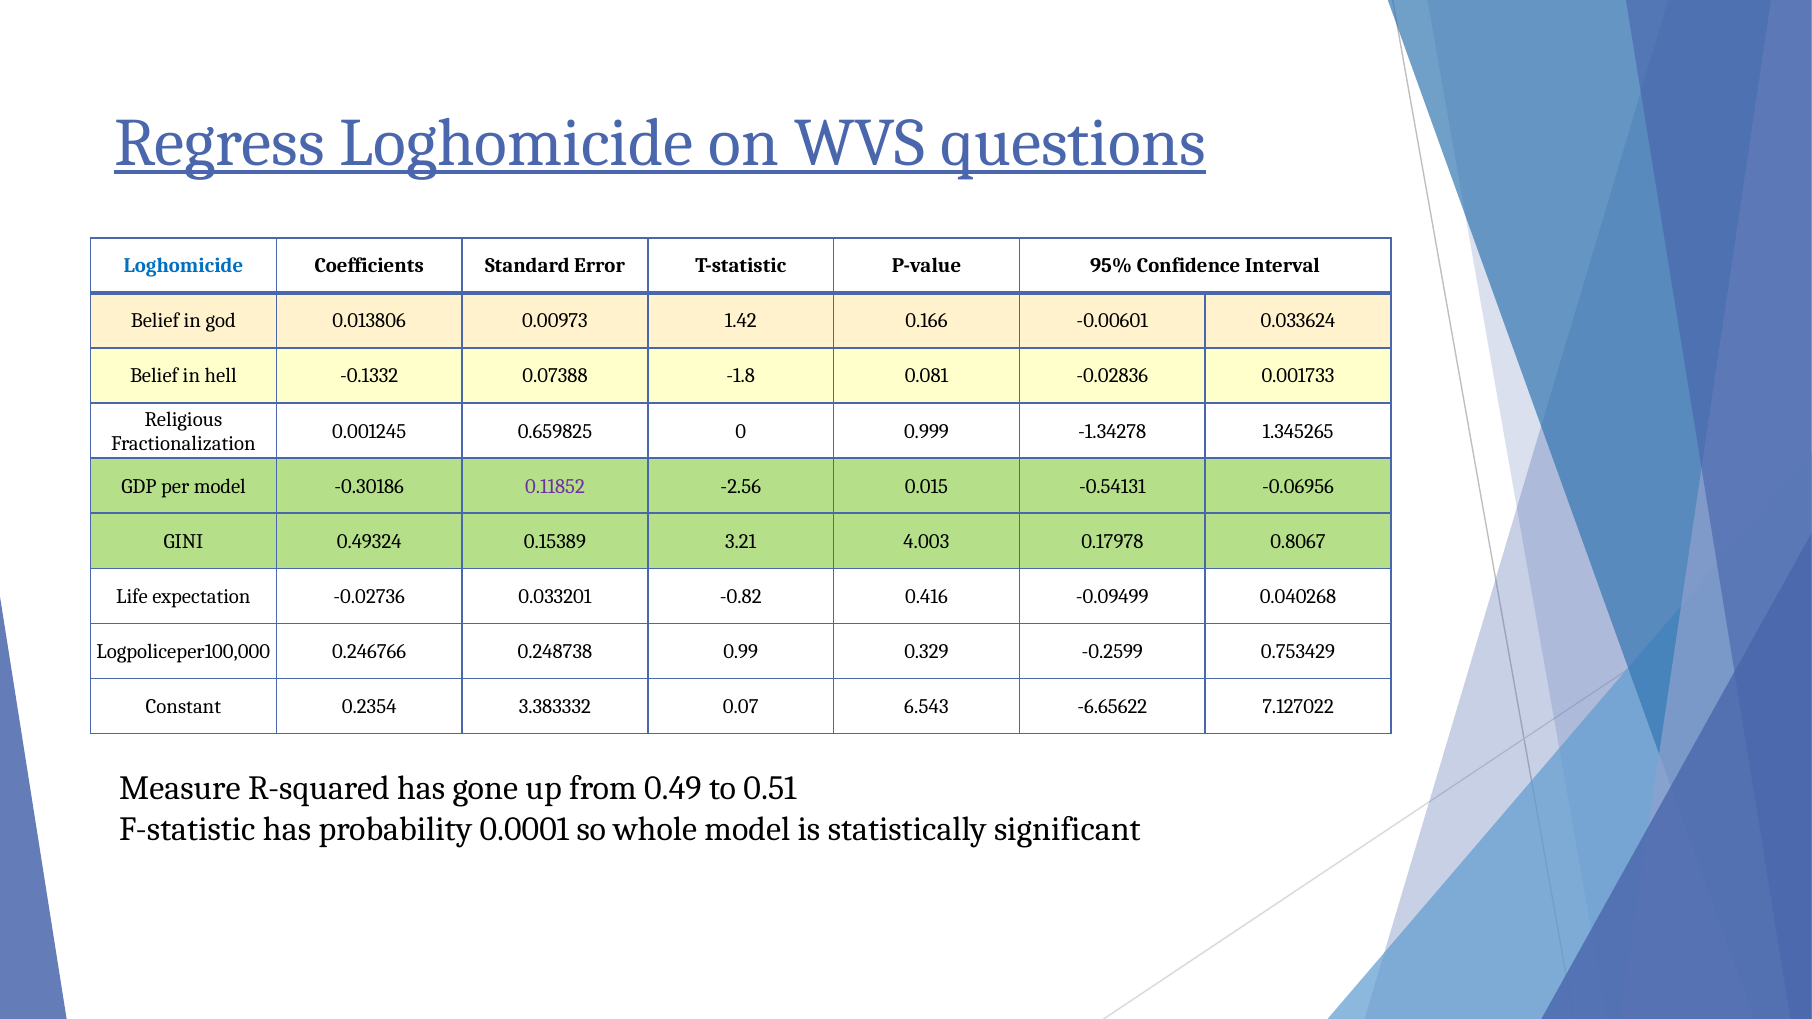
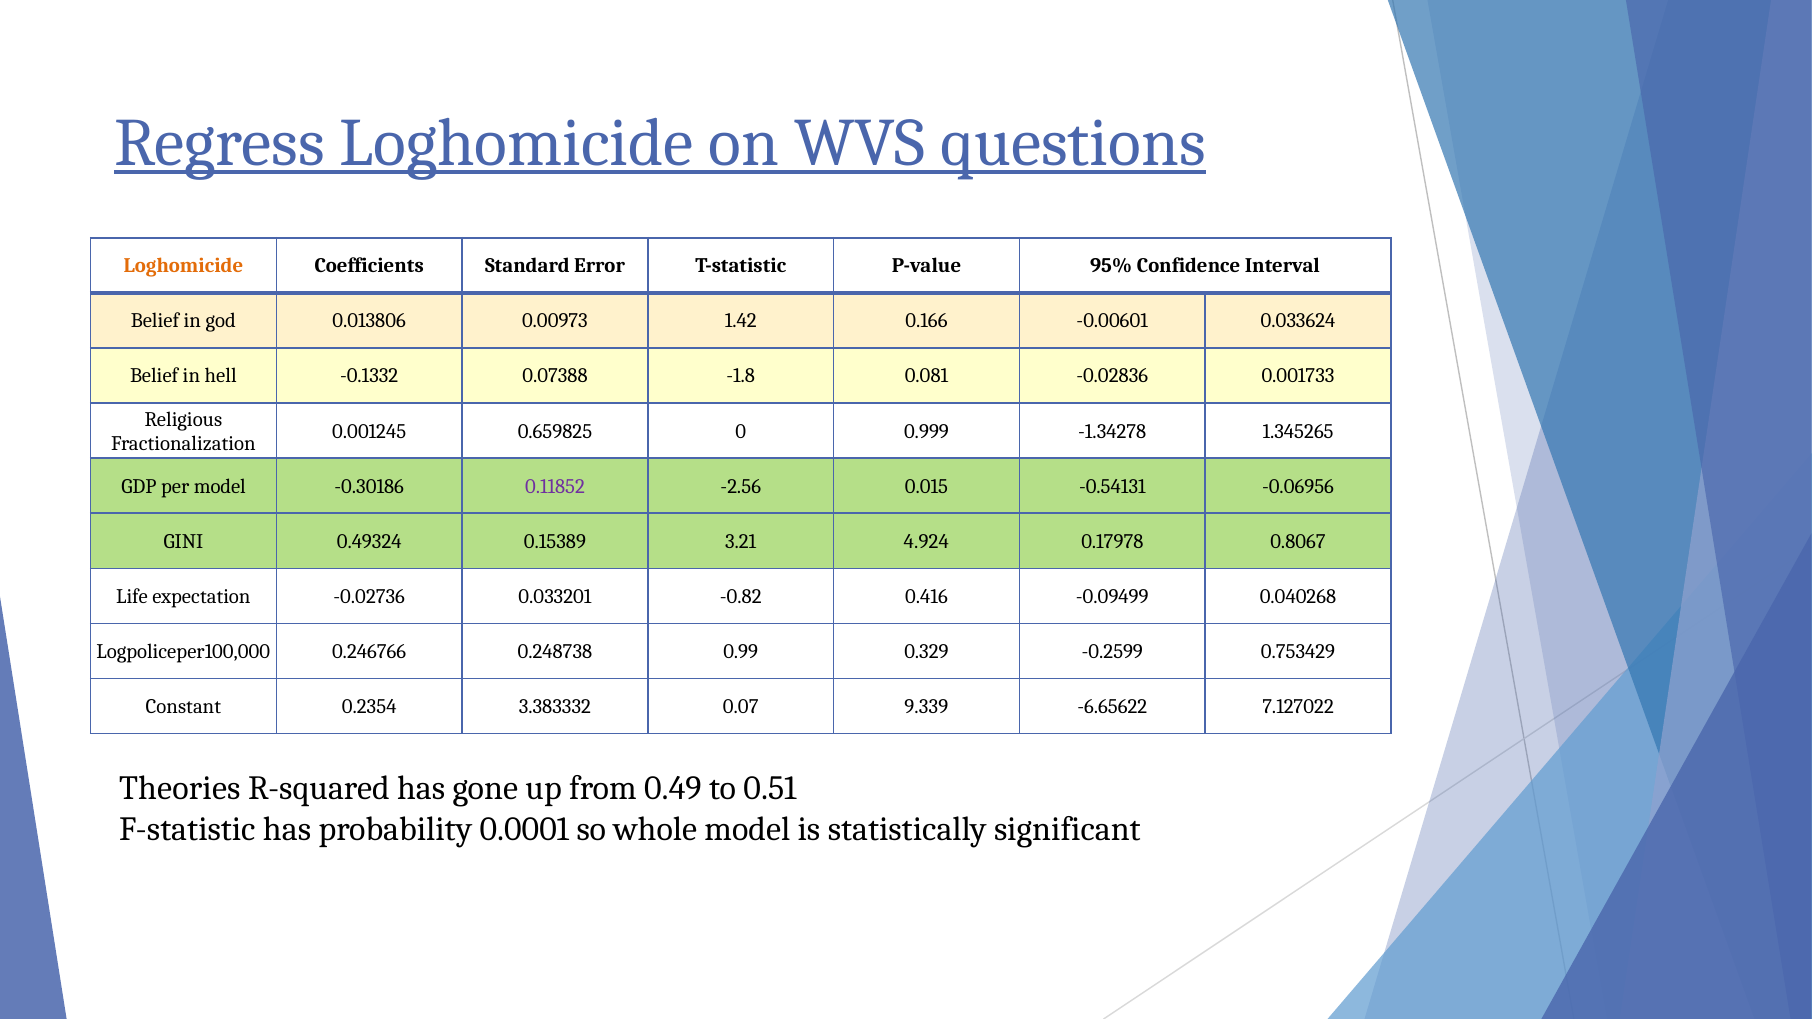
Loghomicide colour: blue -> orange (183, 266)
4.003: 4.003 -> 4.924 (926, 542)
6.543: 6.543 -> 9.339 (926, 707)
Measure: Measure -> Theories (180, 789)
